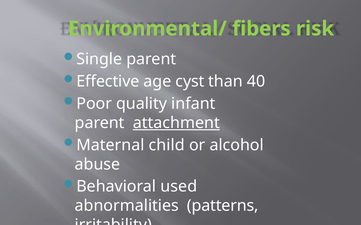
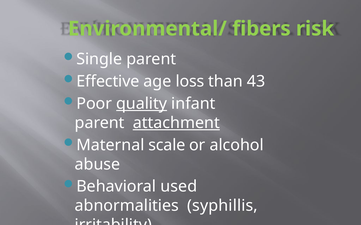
cyst: cyst -> loss (190, 82)
40: 40 -> 43 (256, 82)
quality underline: none -> present (142, 104)
child: child -> scale (167, 145)
patterns: patterns -> syphillis (223, 206)
